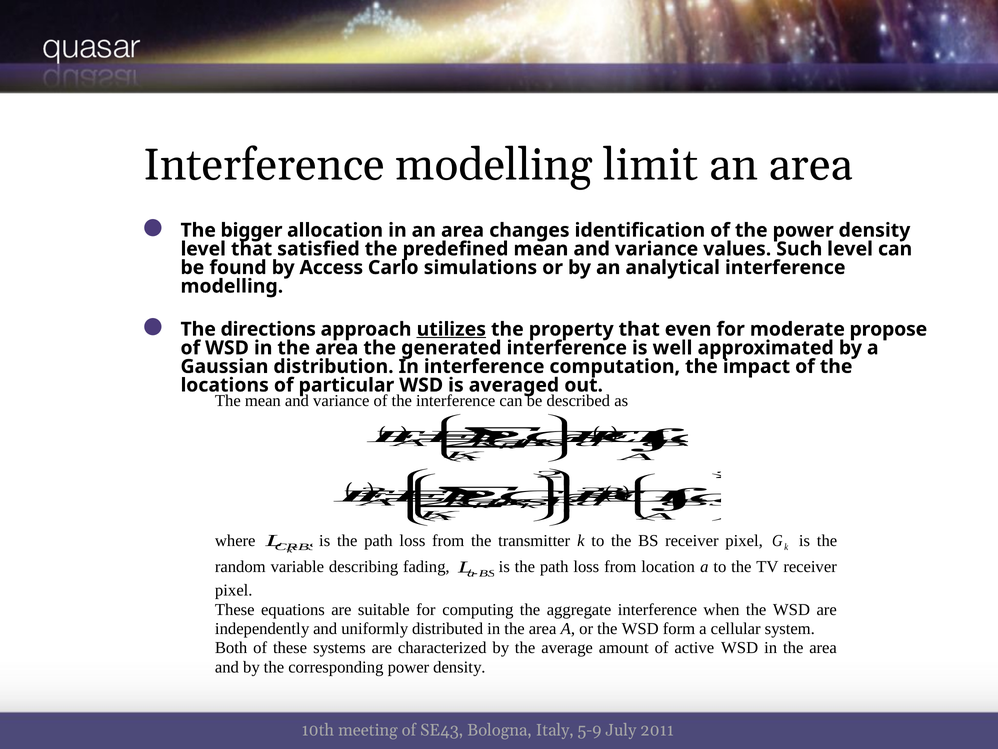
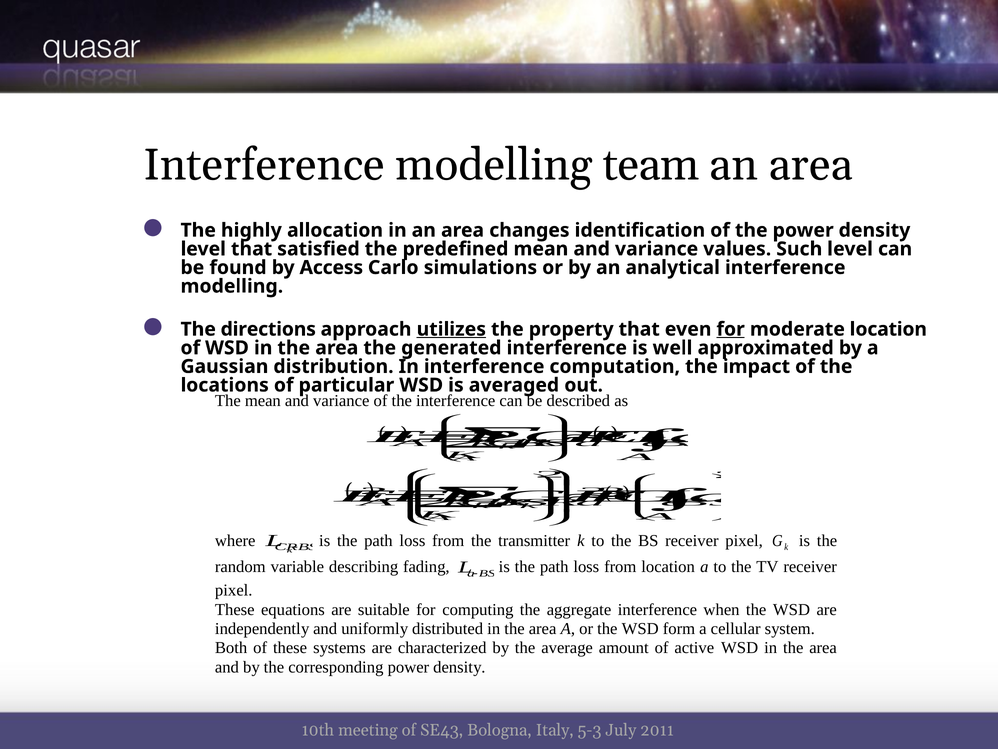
limit: limit -> team (651, 165)
bigger: bigger -> highly (251, 230)
for underline: none -> present (731, 329)
moderate propose: propose -> location (888, 329)
5-9: 5-9 -> 5-3 (590, 730)
